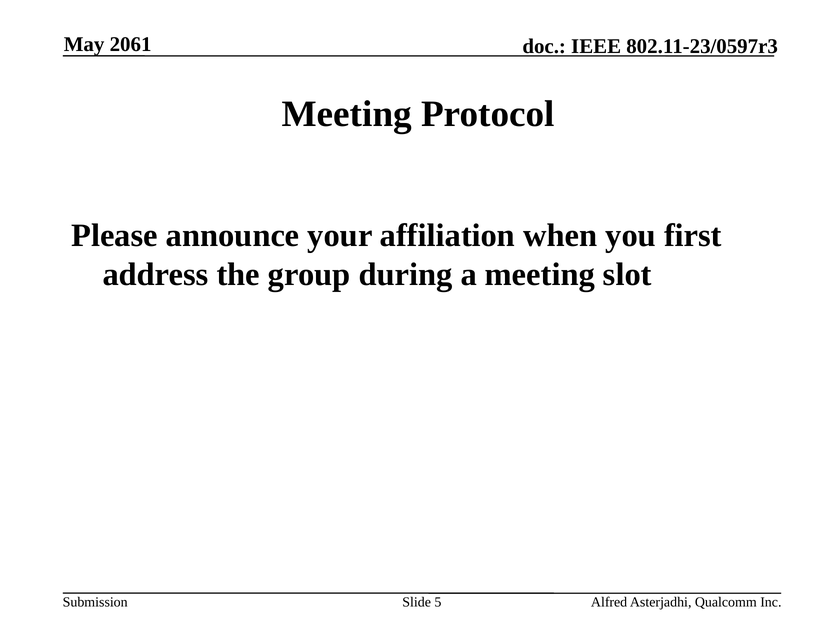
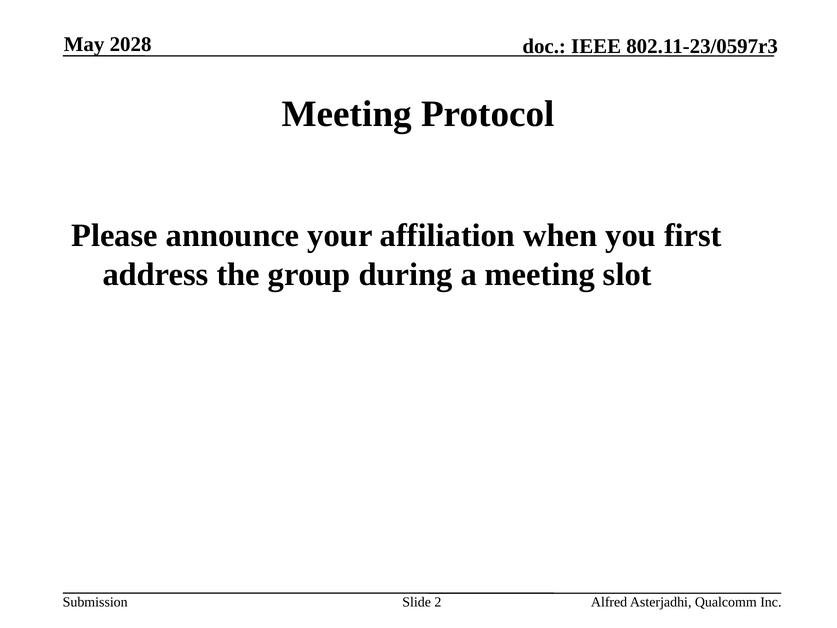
2061: 2061 -> 2028 (131, 44)
5: 5 -> 2 (438, 602)
